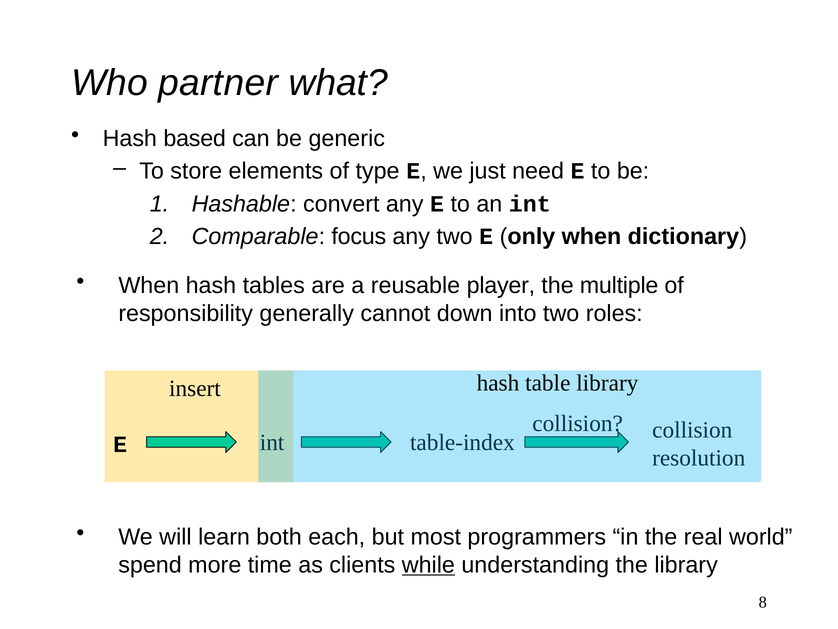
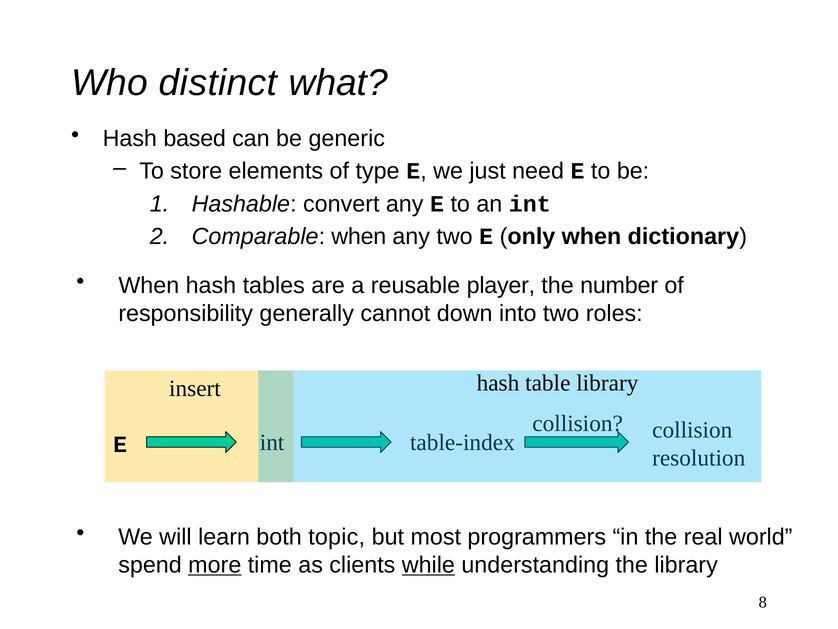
partner: partner -> distinct (218, 83)
Comparable focus: focus -> when (359, 236)
multiple: multiple -> number (619, 285)
each: each -> topic (337, 537)
more underline: none -> present (215, 564)
